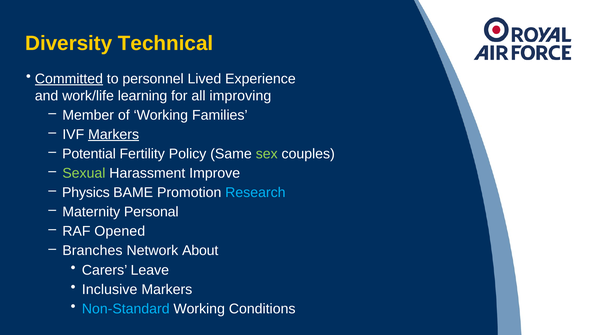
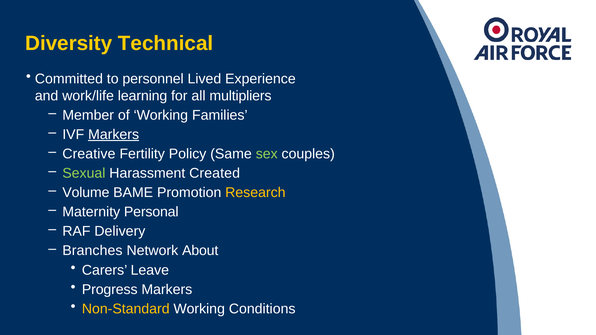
Committed underline: present -> none (69, 79)
improving: improving -> multipliers (240, 96)
Potential: Potential -> Creative (89, 154)
Improve: Improve -> Created (215, 173)
Physics: Physics -> Volume (86, 193)
Research colour: light blue -> yellow (255, 193)
Opened: Opened -> Delivery (120, 231)
Inclusive: Inclusive -> Progress (110, 290)
Non-Standard colour: light blue -> yellow (126, 309)
